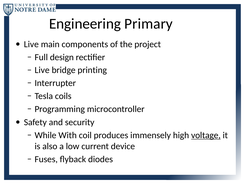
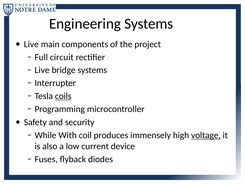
Engineering Primary: Primary -> Systems (149, 24)
design: design -> circuit (62, 57)
bridge printing: printing -> systems (92, 70)
coils underline: none -> present (63, 96)
